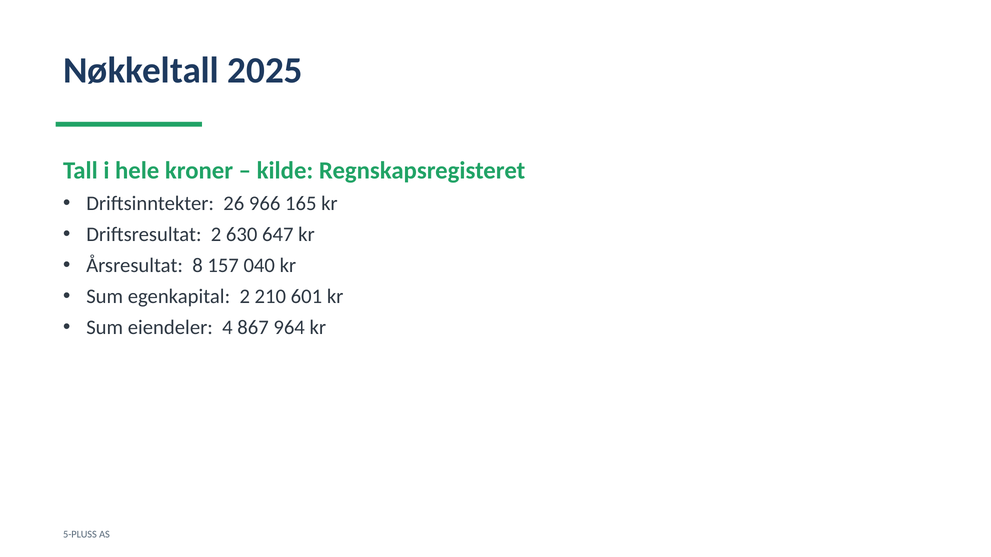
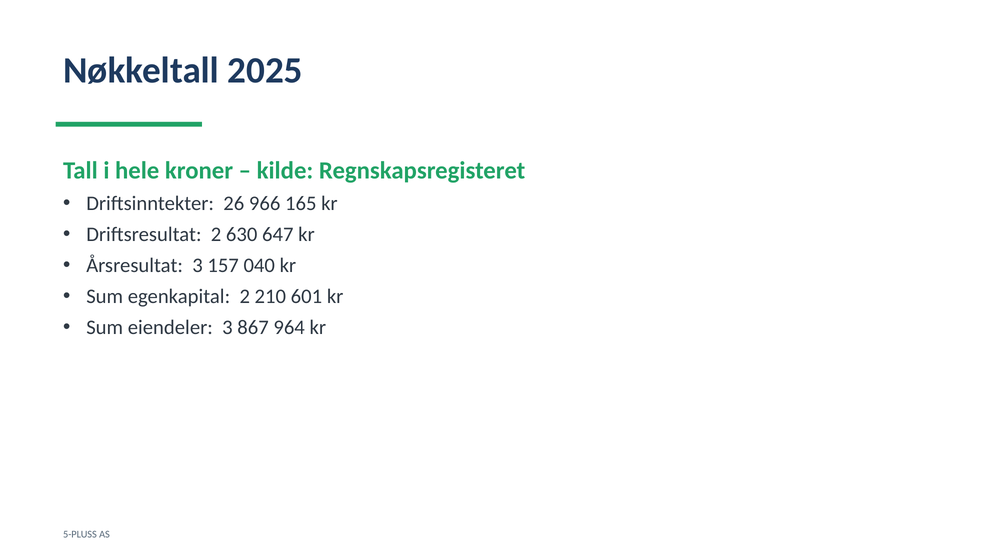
Årsresultat 8: 8 -> 3 (198, 266)
eiendeler 4: 4 -> 3 (227, 328)
